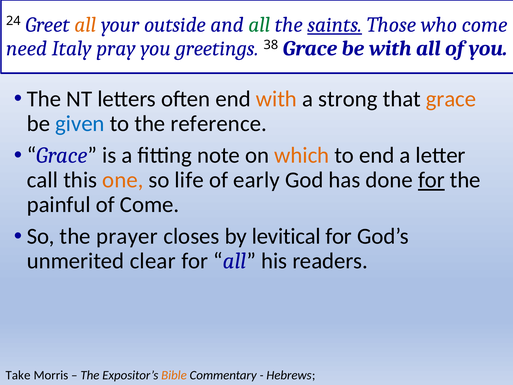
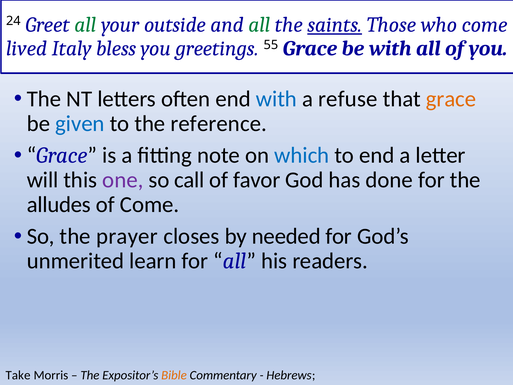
all colour: orange -> green (85, 25)
need: need -> lived (27, 49)
pray: pray -> bless (116, 49)
38: 38 -> 55 (271, 45)
with colour: orange -> blue (276, 99)
strong: strong -> refuse (348, 99)
which colour: orange -> blue (302, 155)
call: call -> will (43, 180)
one colour: orange -> purple (123, 180)
life: life -> call (189, 180)
early: early -> favor (257, 180)
for underline: present -> none (431, 180)
painful: painful -> alludes (59, 205)
levitical: levitical -> needed (286, 236)
clear: clear -> learn (153, 261)
